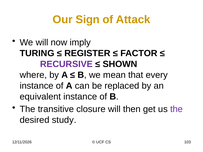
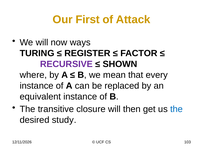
Sign: Sign -> First (88, 20)
imply: imply -> ways (80, 43)
the colour: purple -> blue (176, 109)
